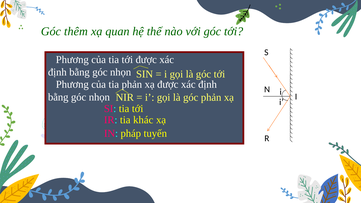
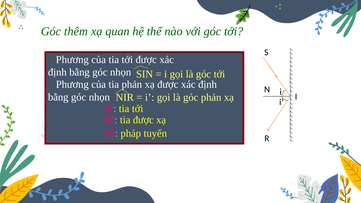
tia khác: khác -> được (143, 120)
